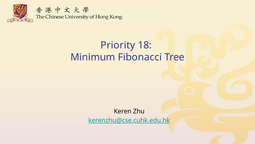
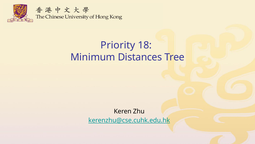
Fibonacci: Fibonacci -> Distances (140, 57)
